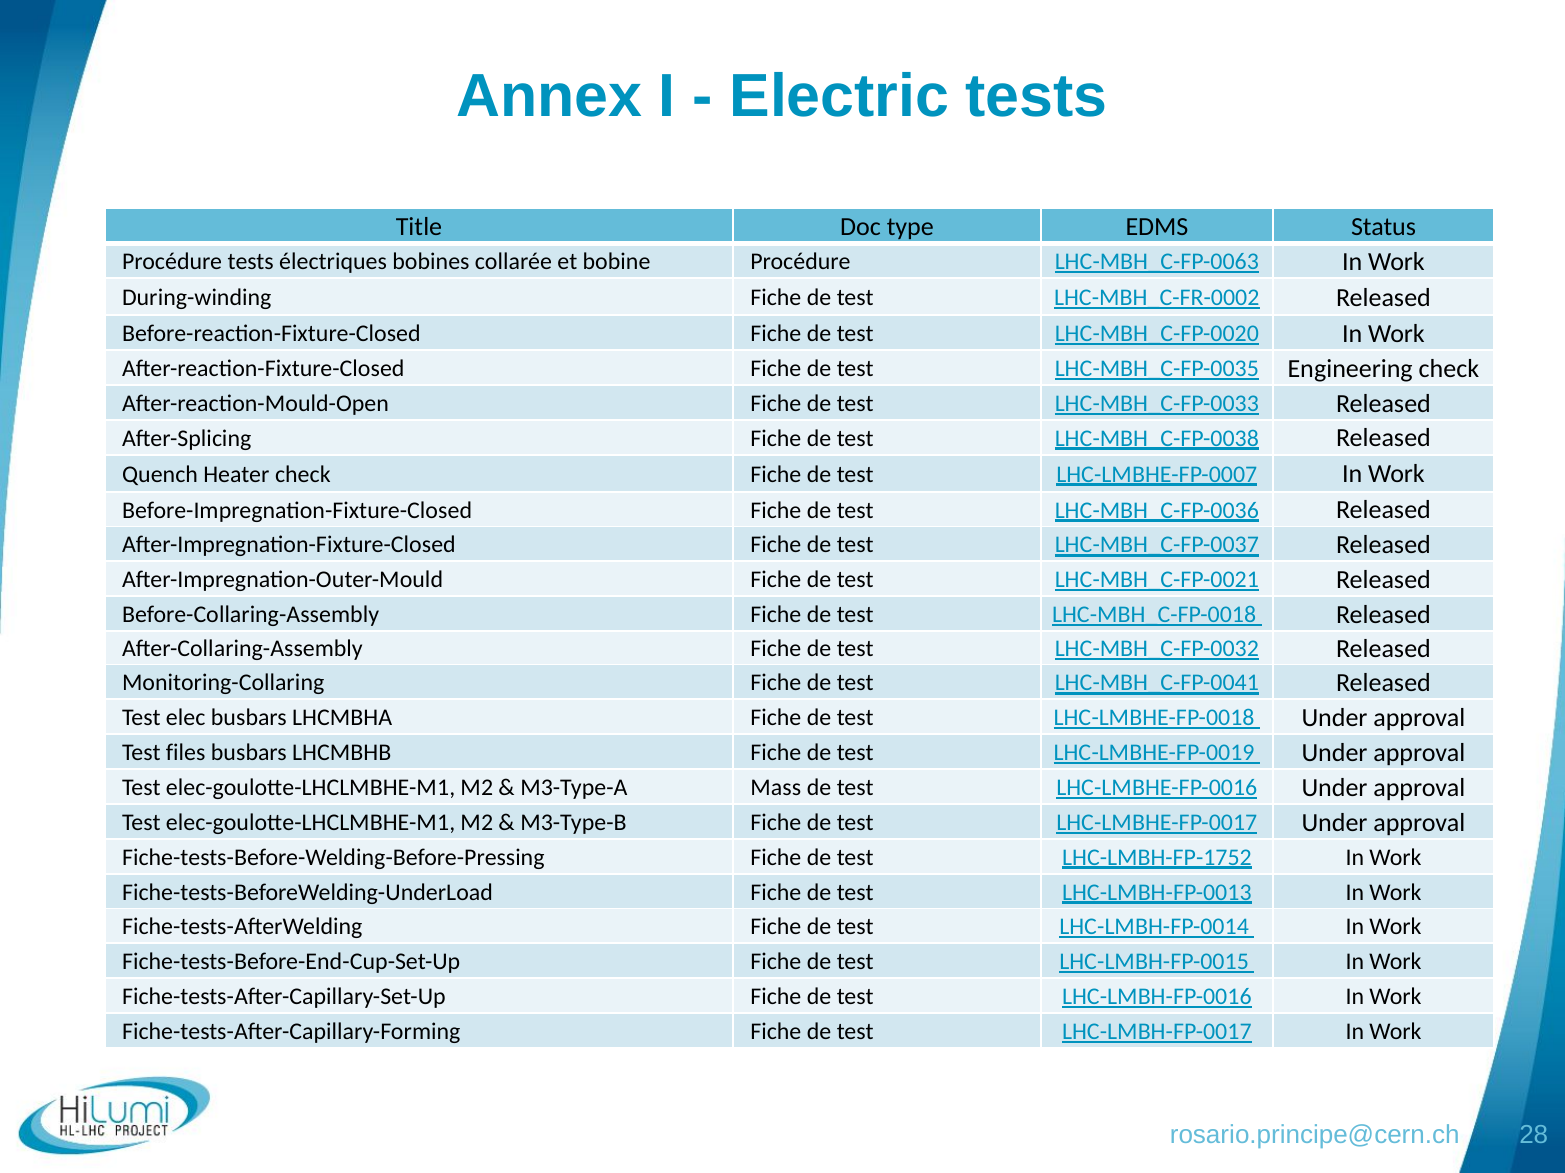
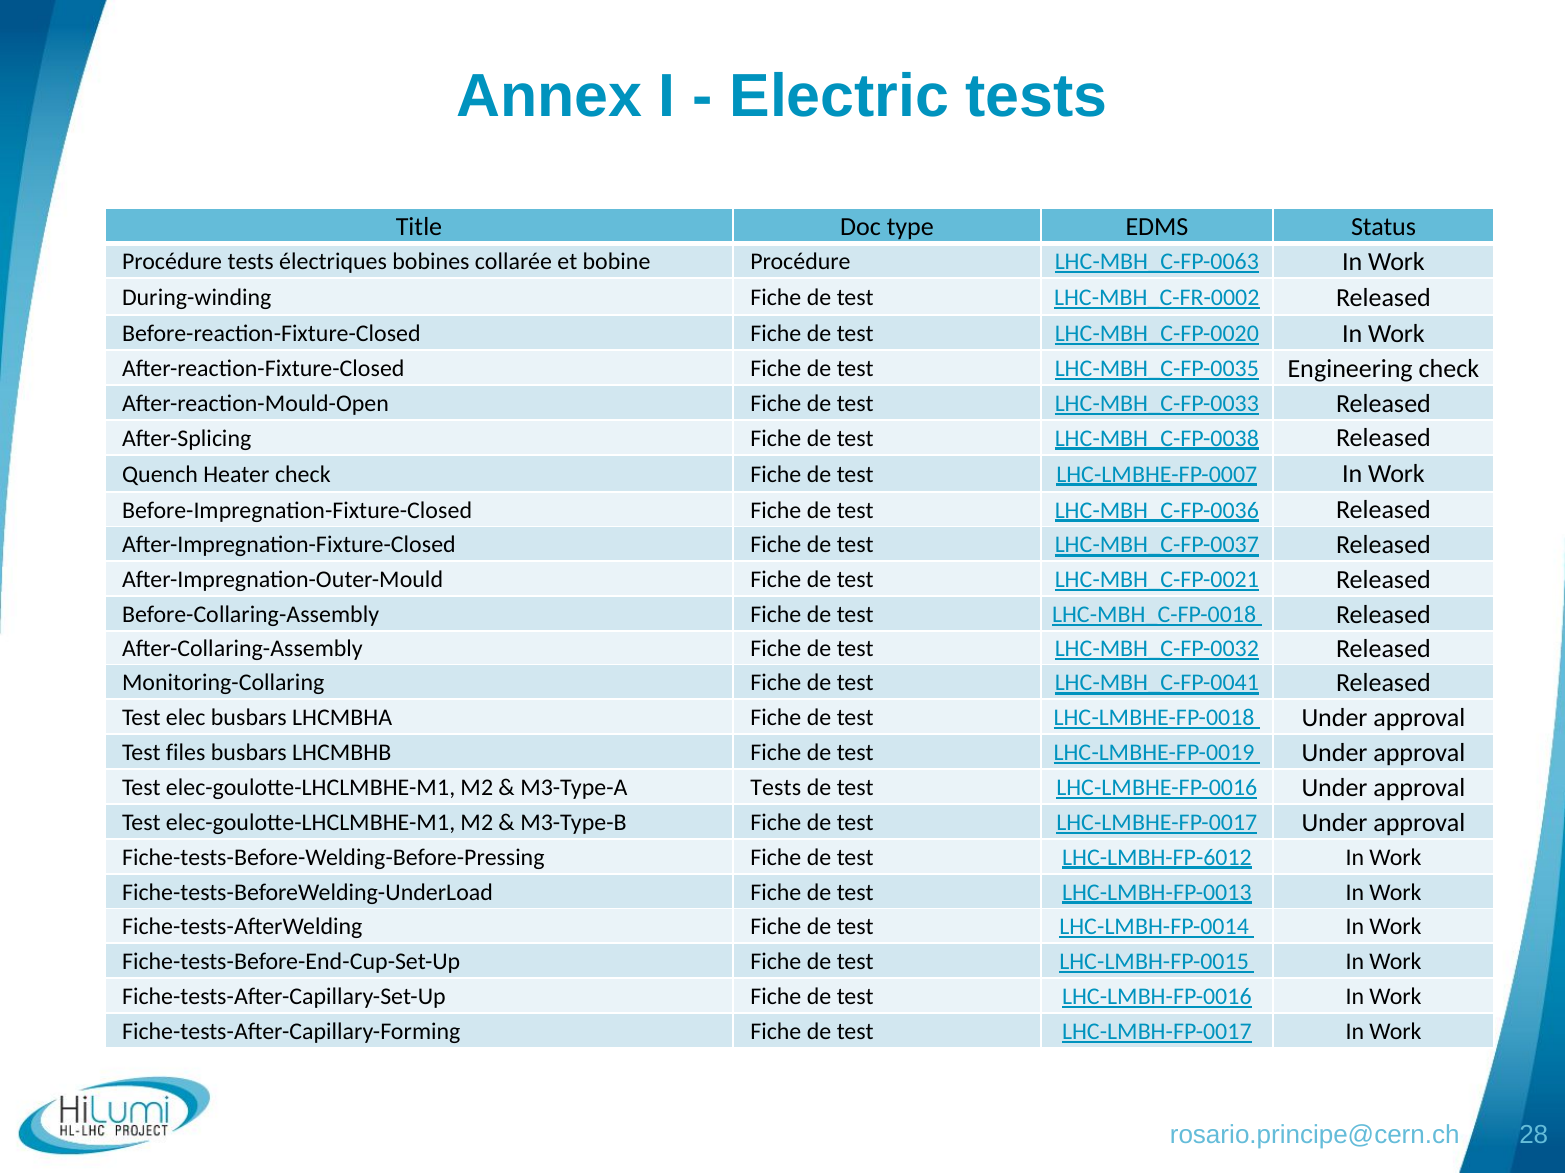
M3-Type-A Mass: Mass -> Tests (776, 788)
LHC-LMBH-FP-1752: LHC-LMBH-FP-1752 -> LHC-LMBH-FP-6012 (1157, 858)
